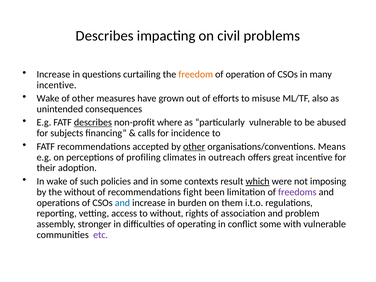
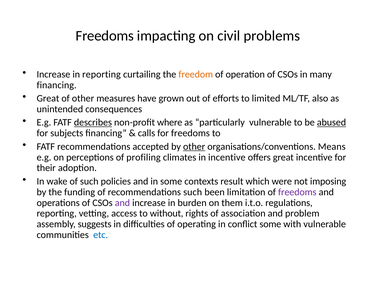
Describes: Describes -> Freedoms (105, 36)
in questions: questions -> reporting (102, 74)
incentive: incentive -> financing (57, 85)
Wake: Wake -> Great (48, 98)
misuse: misuse -> limited (266, 98)
abused underline: none -> present (331, 122)
for incidence: incidence -> freedoms (190, 133)
in outreach: outreach -> incentive (227, 157)
which underline: present -> none (258, 181)
the without: without -> funding (80, 192)
recommendations fight: fight -> such (193, 192)
and colour: blue -> purple (122, 203)
stronger: stronger -> suggests (95, 224)
etc colour: purple -> blue (101, 235)
